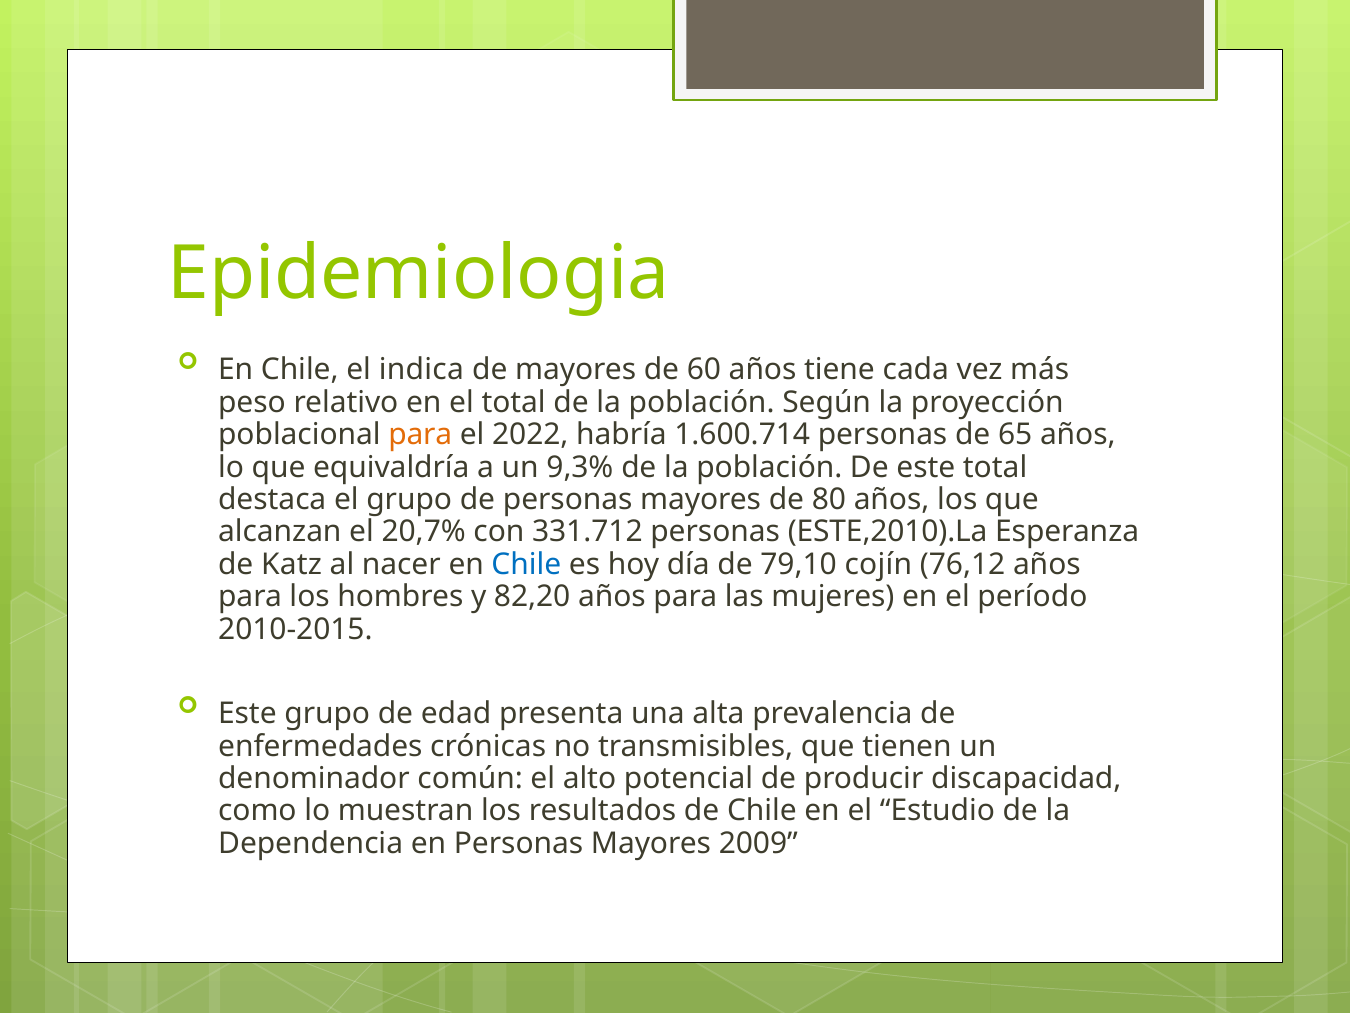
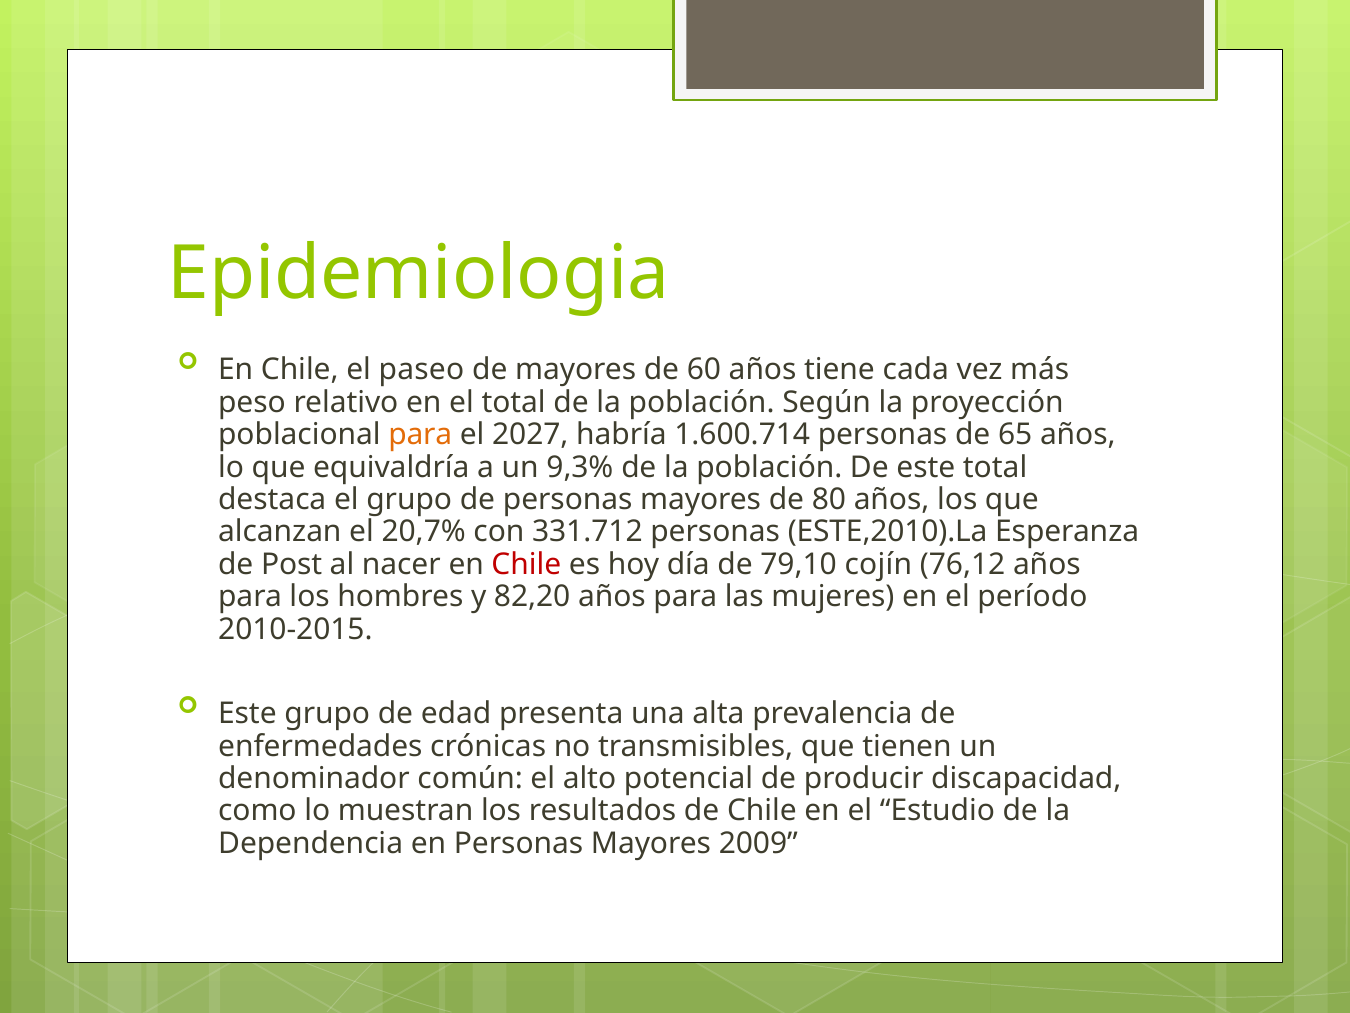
indica: indica -> paseo (421, 370)
2022: 2022 -> 2027 (530, 435)
Katz: Katz -> Post (292, 564)
Chile colour: blue -> red (526, 564)
